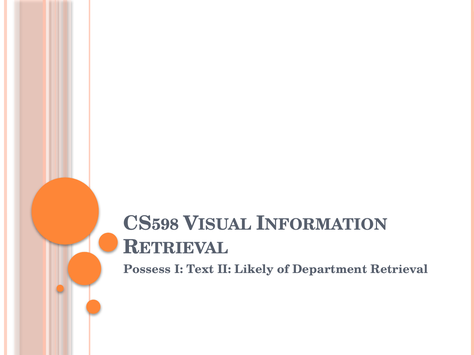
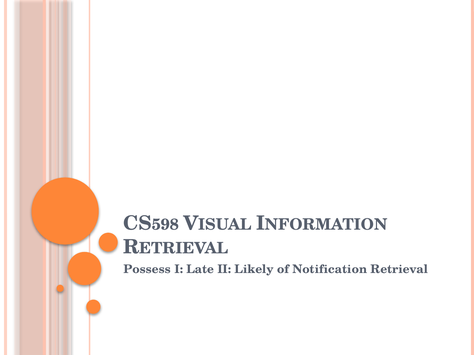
Text: Text -> Late (200, 270)
Department: Department -> Notification (330, 270)
